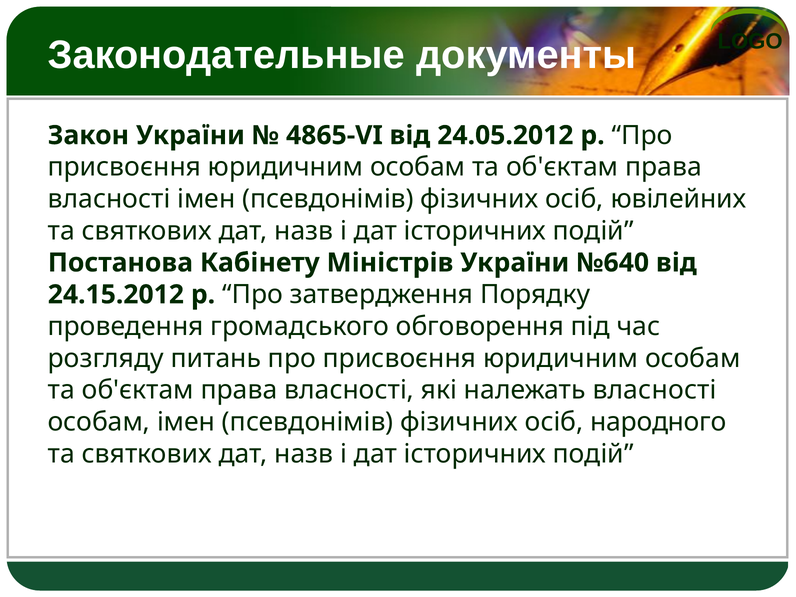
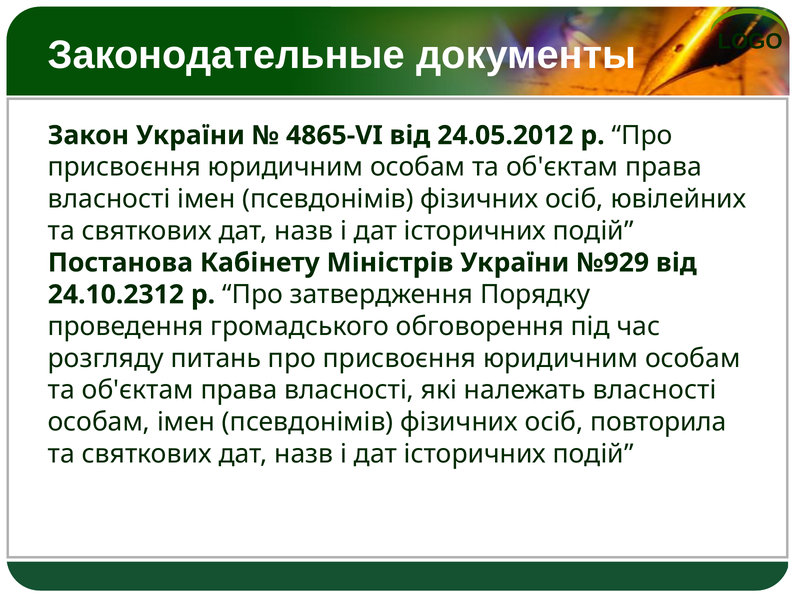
№640: №640 -> №929 (613, 263)
24.15.2012: 24.15.2012 -> 24.10.2312 (116, 295)
народного: народного -> повторила (658, 422)
